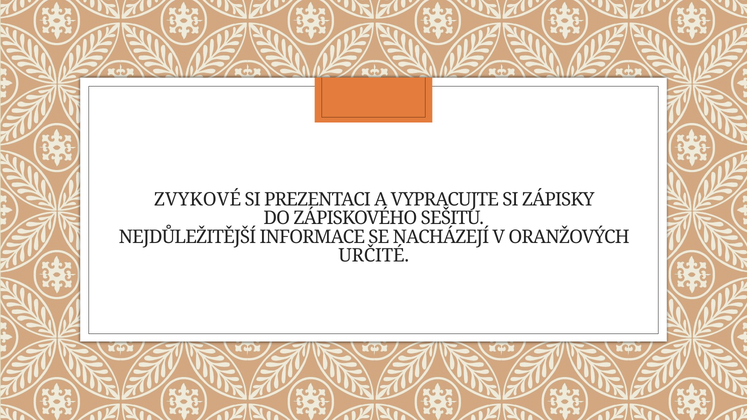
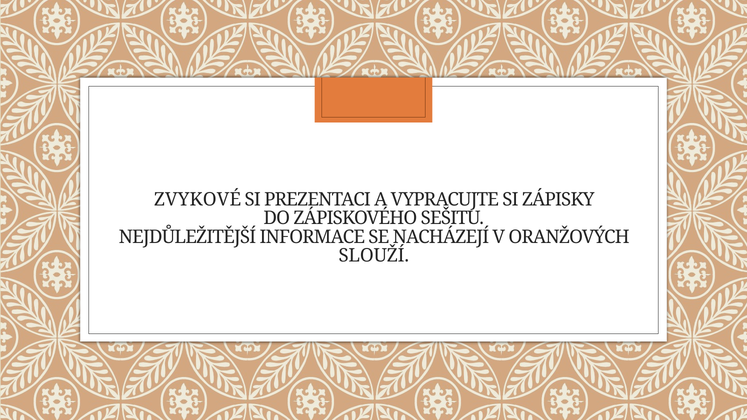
URČITÉ: URČITÉ -> SLOUŽÍ (374, 256)
